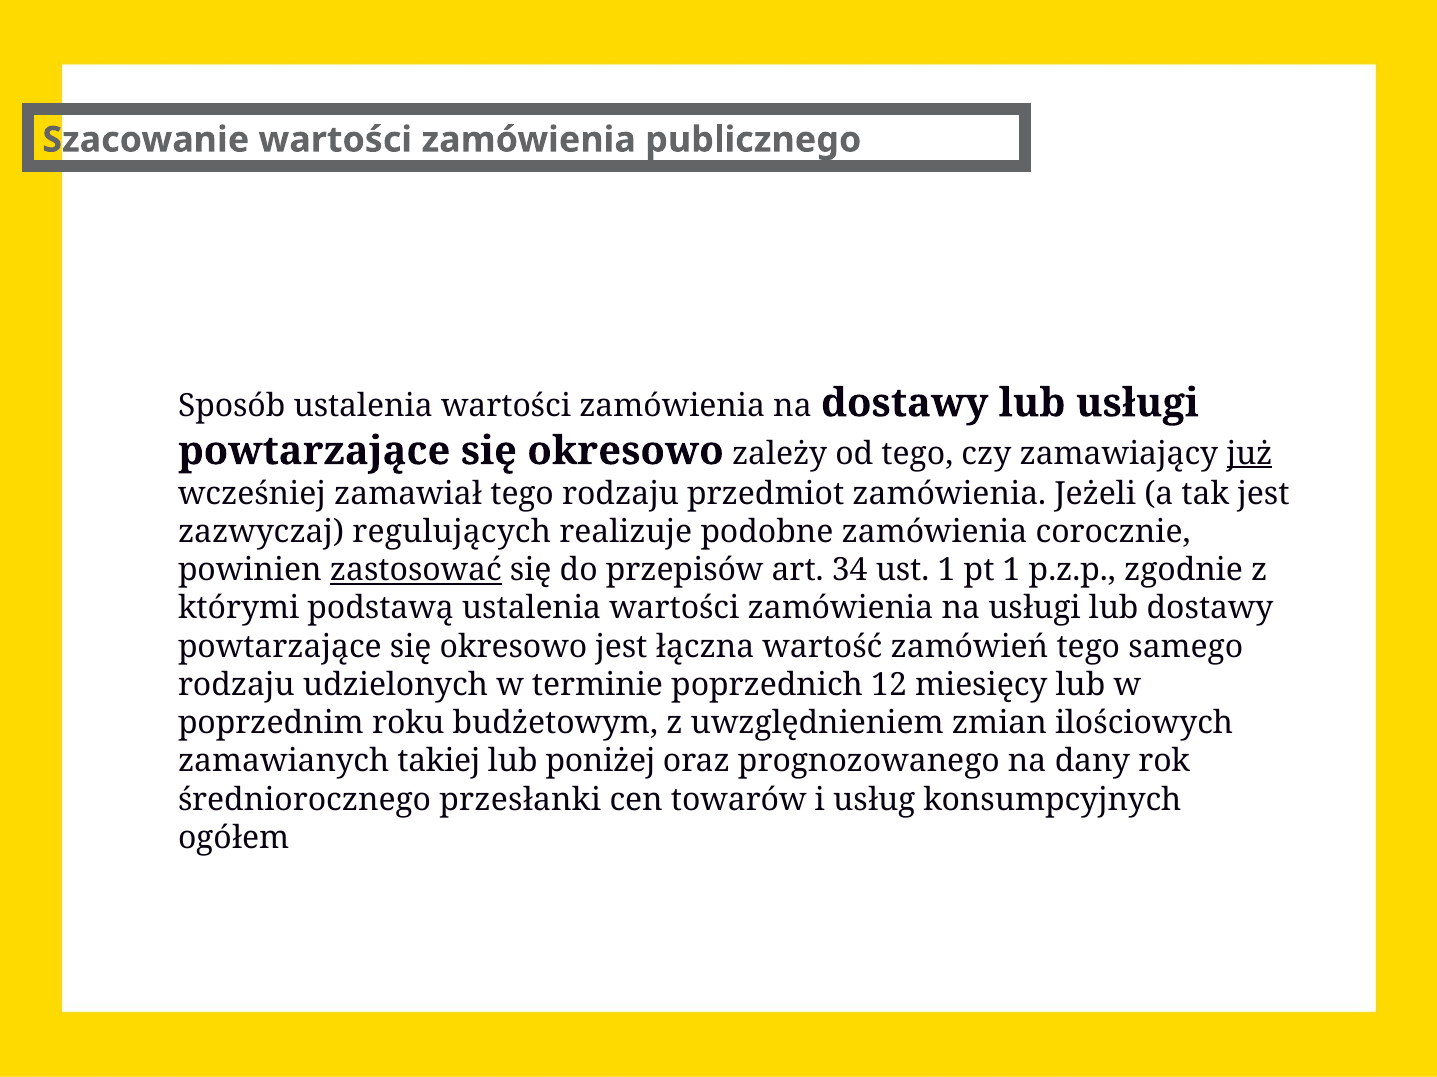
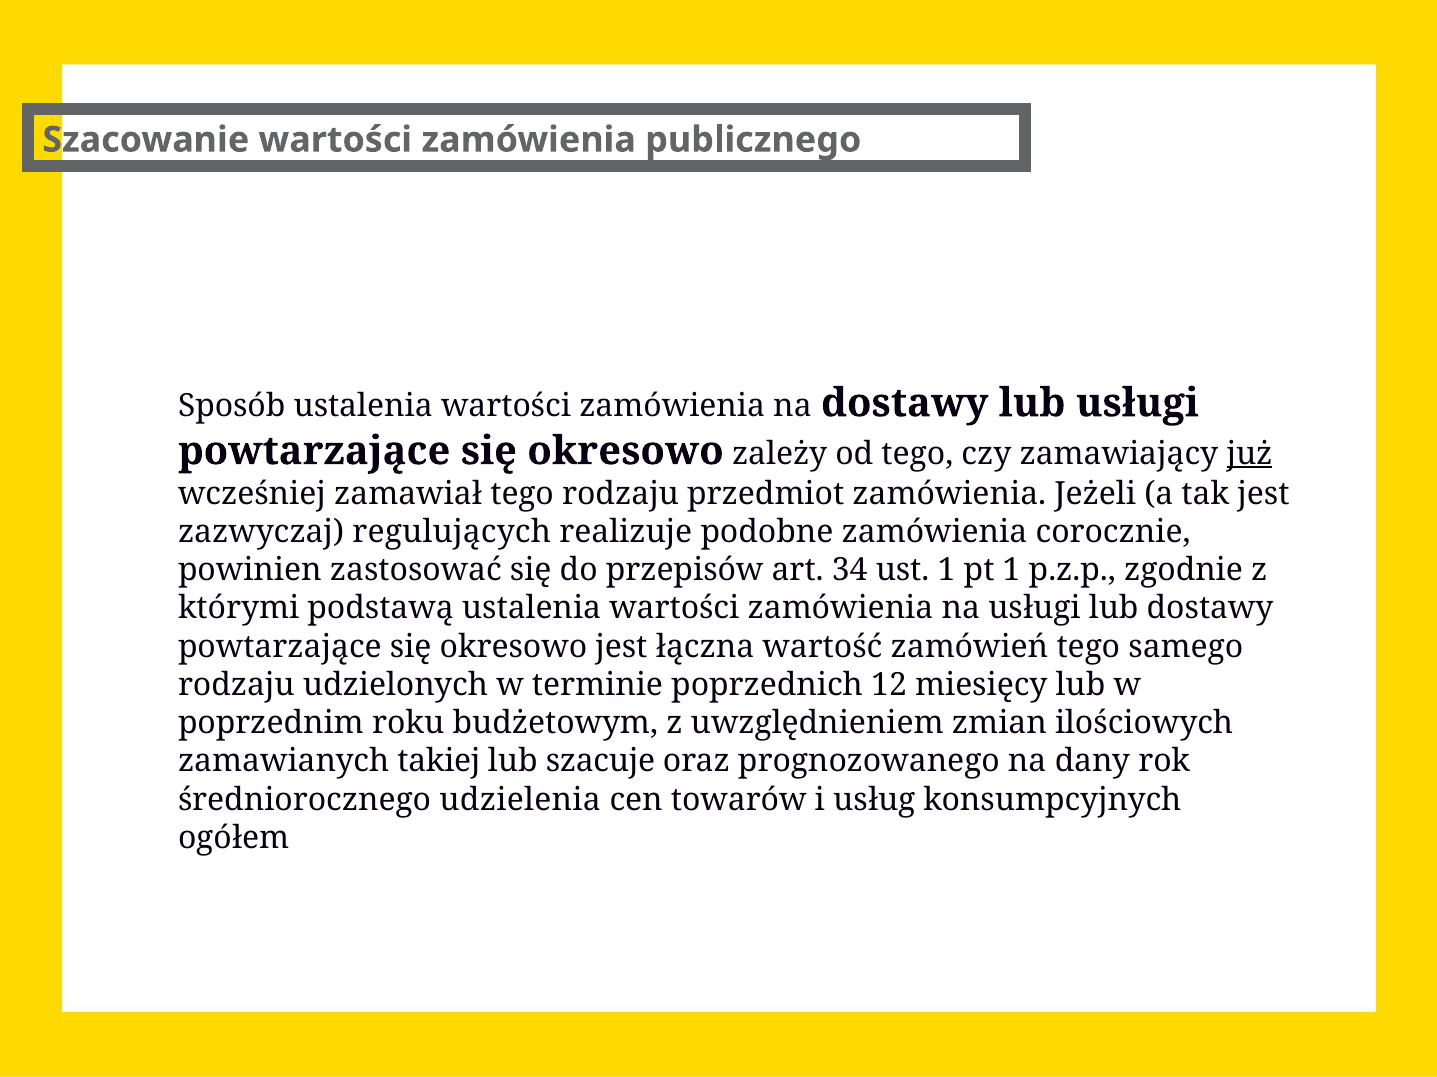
zastosować underline: present -> none (416, 570)
poniżej: poniżej -> szacuje (600, 762)
przesłanki: przesłanki -> udzielenia (520, 800)
